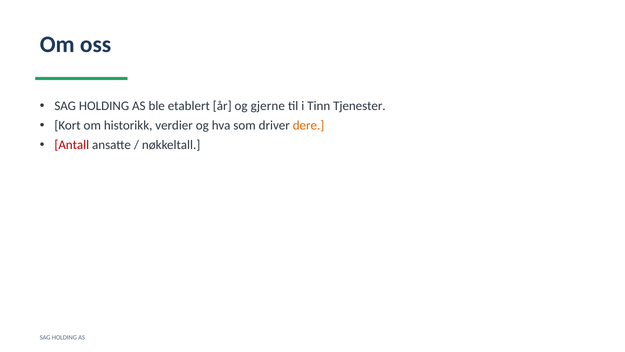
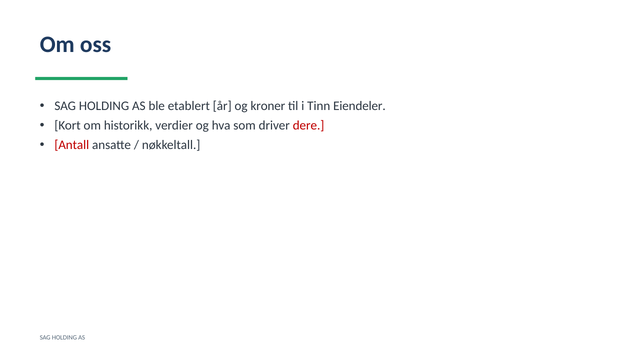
gjerne: gjerne -> kroner (268, 106)
Tjenester: Tjenester -> Eiendeler (359, 106)
dere colour: orange -> red (309, 125)
